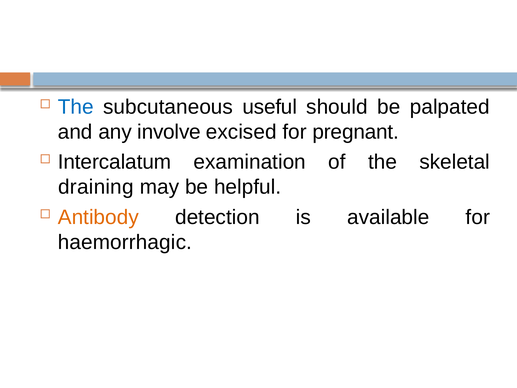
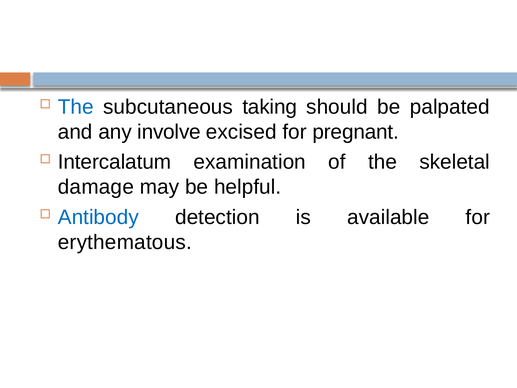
useful: useful -> taking (270, 107)
draining: draining -> damage (96, 187)
Antibody colour: orange -> blue (98, 217)
haemorrhagic: haemorrhagic -> erythematous (125, 242)
